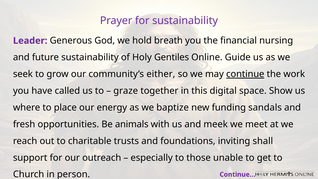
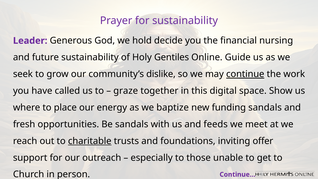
breath: breath -> decide (168, 41)
either: either -> dislike (161, 74)
Be animals: animals -> sandals (132, 124)
meek: meek -> feeds (216, 124)
charitable underline: none -> present (90, 141)
shall: shall -> offer (263, 141)
